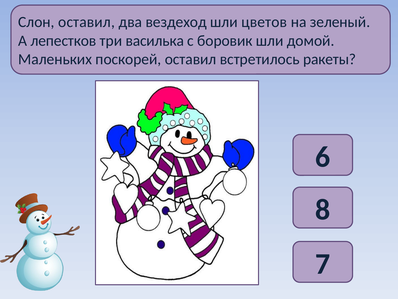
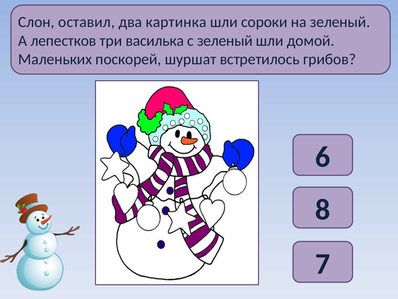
вездеход: вездеход -> картинка (176, 22)
цветов: цветов -> сороки (264, 22)
с боровик: боровик -> зеленый (225, 41)
поскорей оставил: оставил -> шуршат (191, 59)
ракеты: ракеты -> грибов (330, 59)
